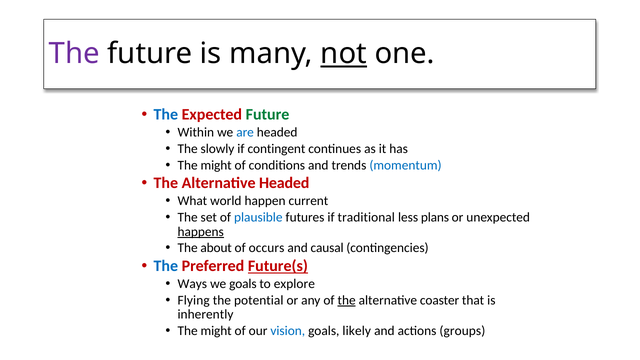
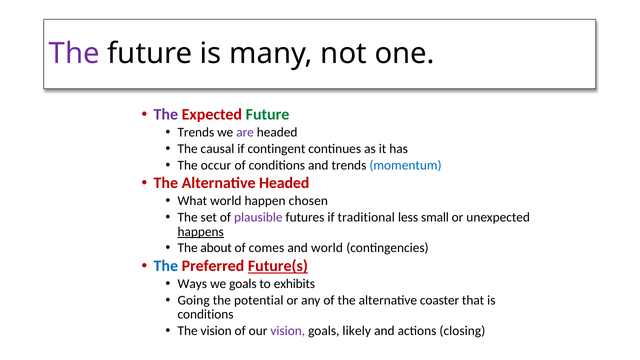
not underline: present -> none (344, 54)
The colour: blue -> purple (166, 115)
Within: Within -> Trends (196, 132)
are colour: blue -> purple (245, 132)
slowly: slowly -> causal (217, 149)
might: might -> occur (216, 165)
current: current -> chosen (308, 201)
plausible colour: blue -> purple (258, 217)
plans: plans -> small (435, 217)
occurs: occurs -> comes (266, 248)
and causal: causal -> world (327, 248)
explore: explore -> exhibits (294, 284)
Flying: Flying -> Going (194, 300)
the underline: present -> none (347, 300)
inherently: inherently -> conditions (206, 315)
might: might -> vision (216, 331)
vision colour: blue -> purple (288, 331)
groups: groups -> closing (462, 331)
